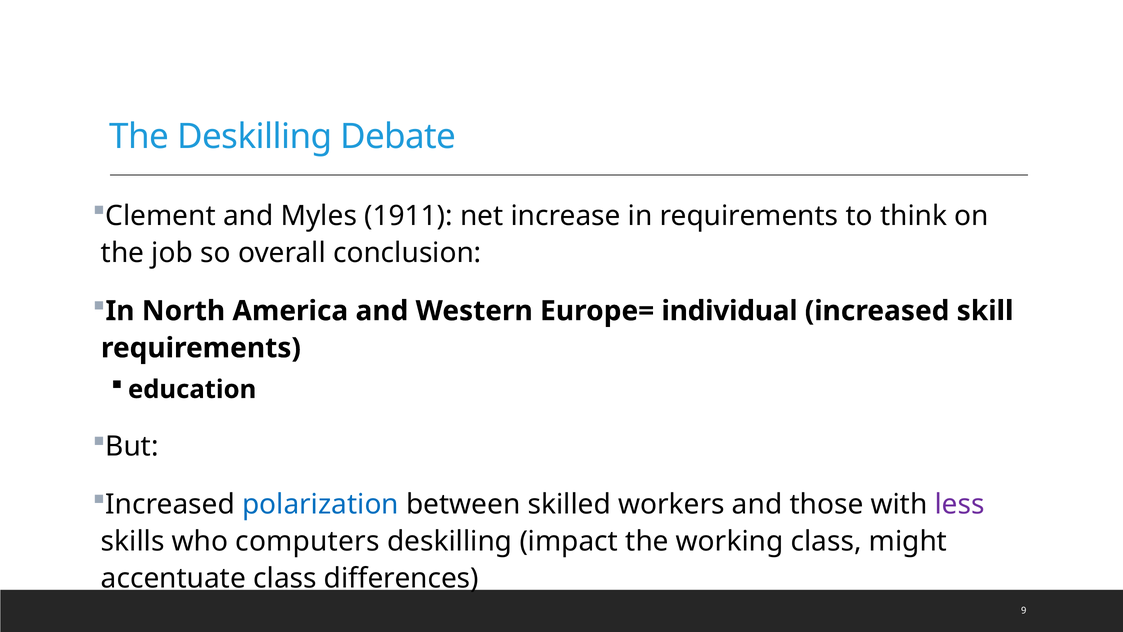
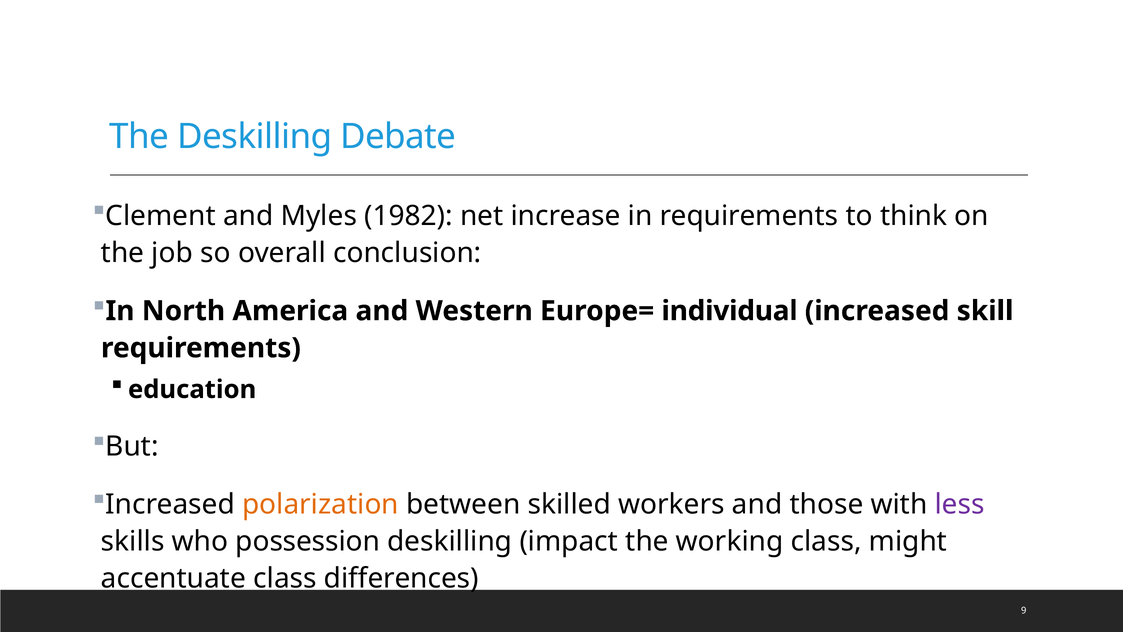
1911: 1911 -> 1982 (408, 216)
polarization colour: blue -> orange (320, 504)
computers: computers -> possession (308, 541)
